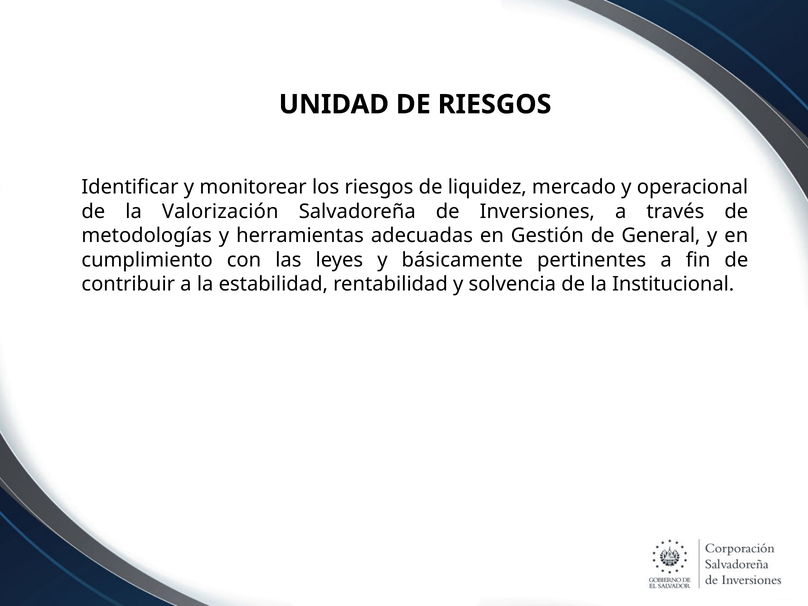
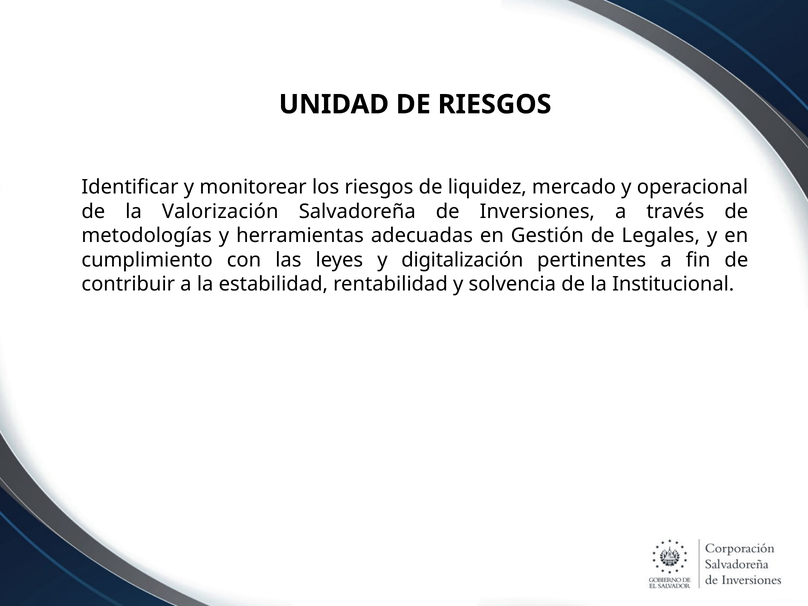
General: General -> Legales (661, 236)
básicamente: básicamente -> digitalización (462, 260)
